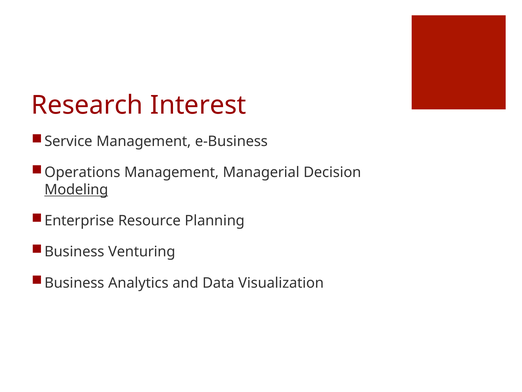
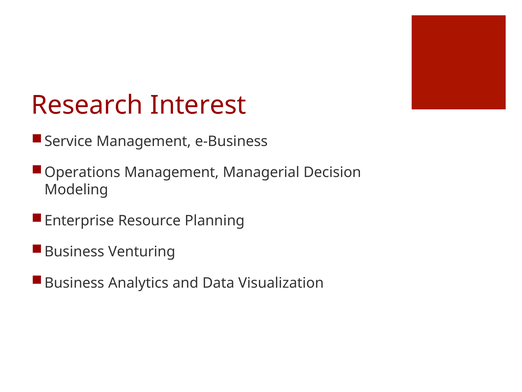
Modeling underline: present -> none (76, 189)
